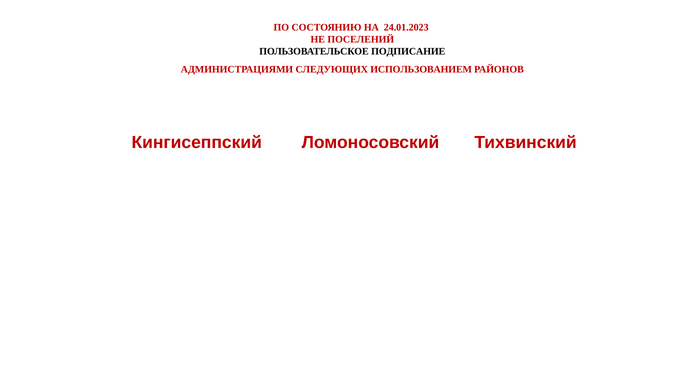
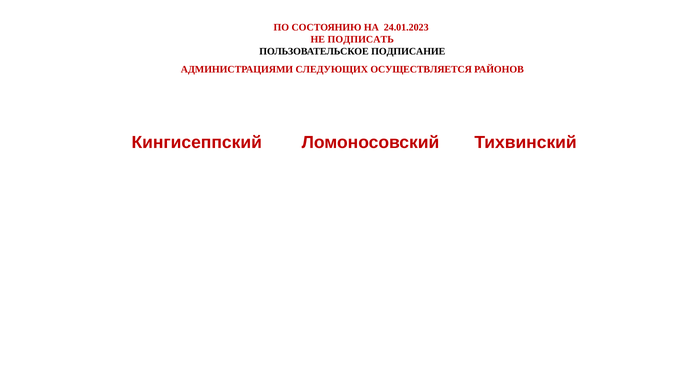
ПОСЕЛЕНИЙ: ПОСЕЛЕНИЙ -> ПОДПИСАТЬ (361, 40)
ИСПОЛЬЗОВАНИЕМ: ИСПОЛЬЗОВАНИЕМ -> ОСУЩЕСТВЛЯЕТСЯ (421, 69)
